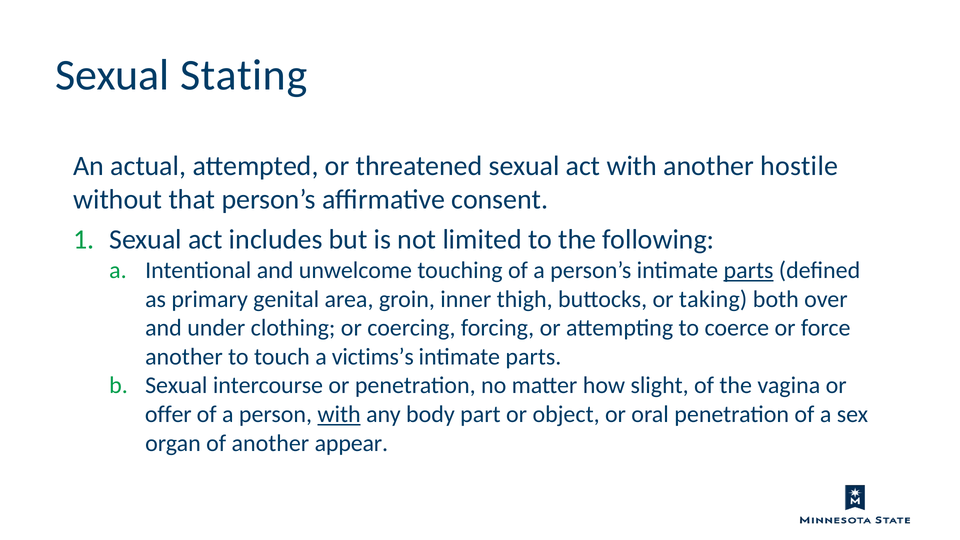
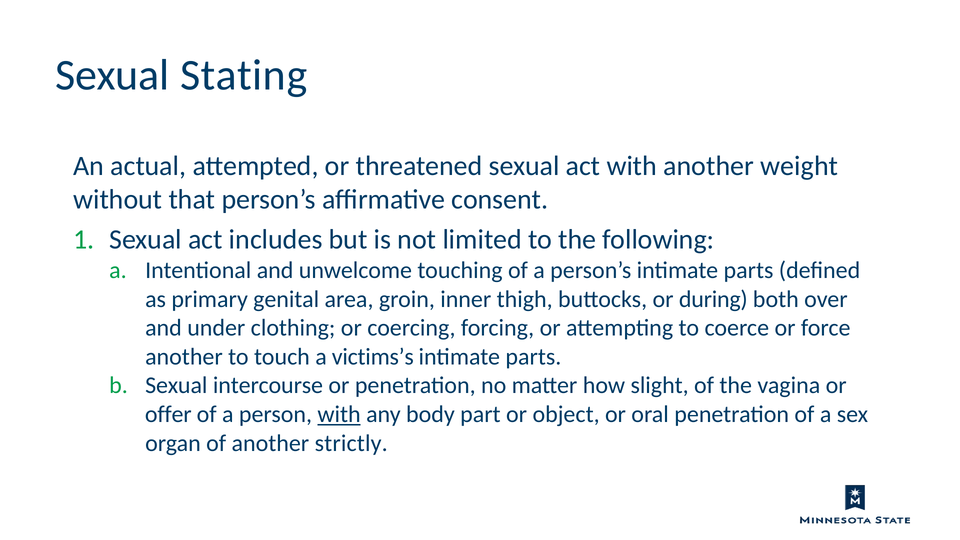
hostile: hostile -> weight (799, 166)
parts underline: present -> none (749, 270)
taking: taking -> during (713, 299)
appear: appear -> strictly (351, 443)
